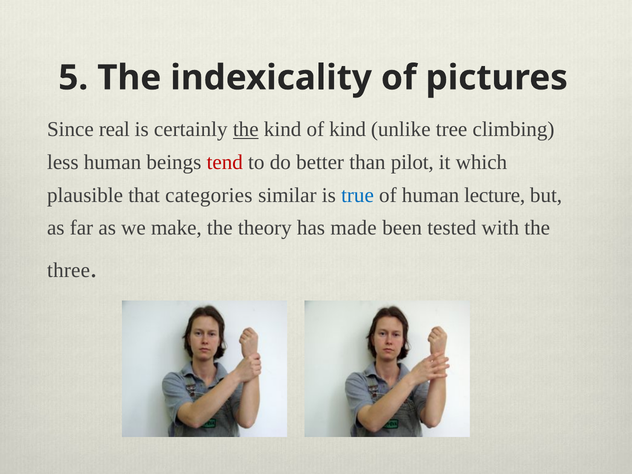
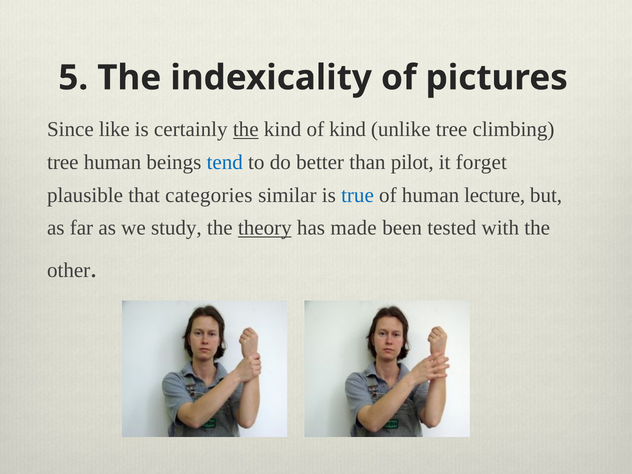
real: real -> like (114, 129)
less: less -> tree (63, 162)
tend colour: red -> blue (225, 162)
which: which -> forget (481, 162)
make: make -> study (176, 228)
theory underline: none -> present (265, 228)
three: three -> other (69, 270)
